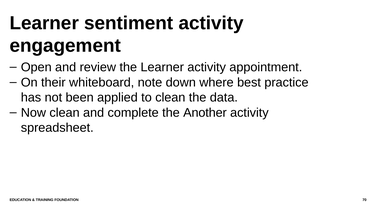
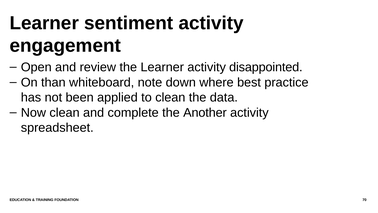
appointment: appointment -> disappointed (266, 67)
their: their -> than (53, 82)
